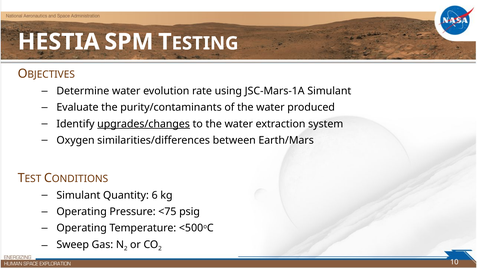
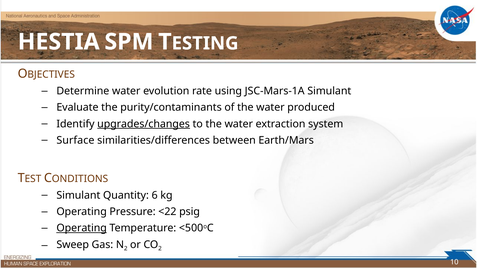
Oxygen: Oxygen -> Surface (75, 140)
<75: <75 -> <22 (167, 212)
Operating underline: none -> present (82, 228)
